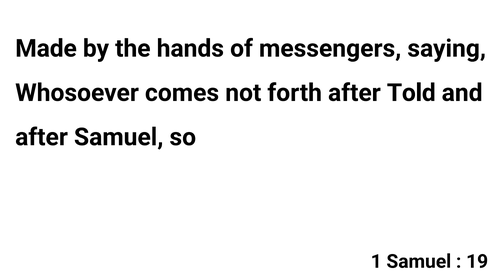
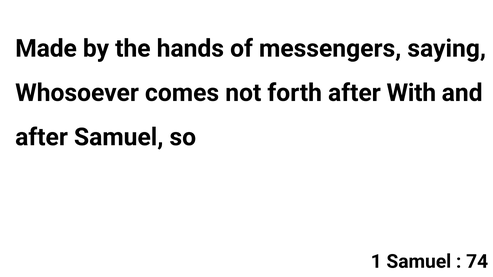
Told: Told -> With (411, 93)
19: 19 -> 74 (477, 262)
